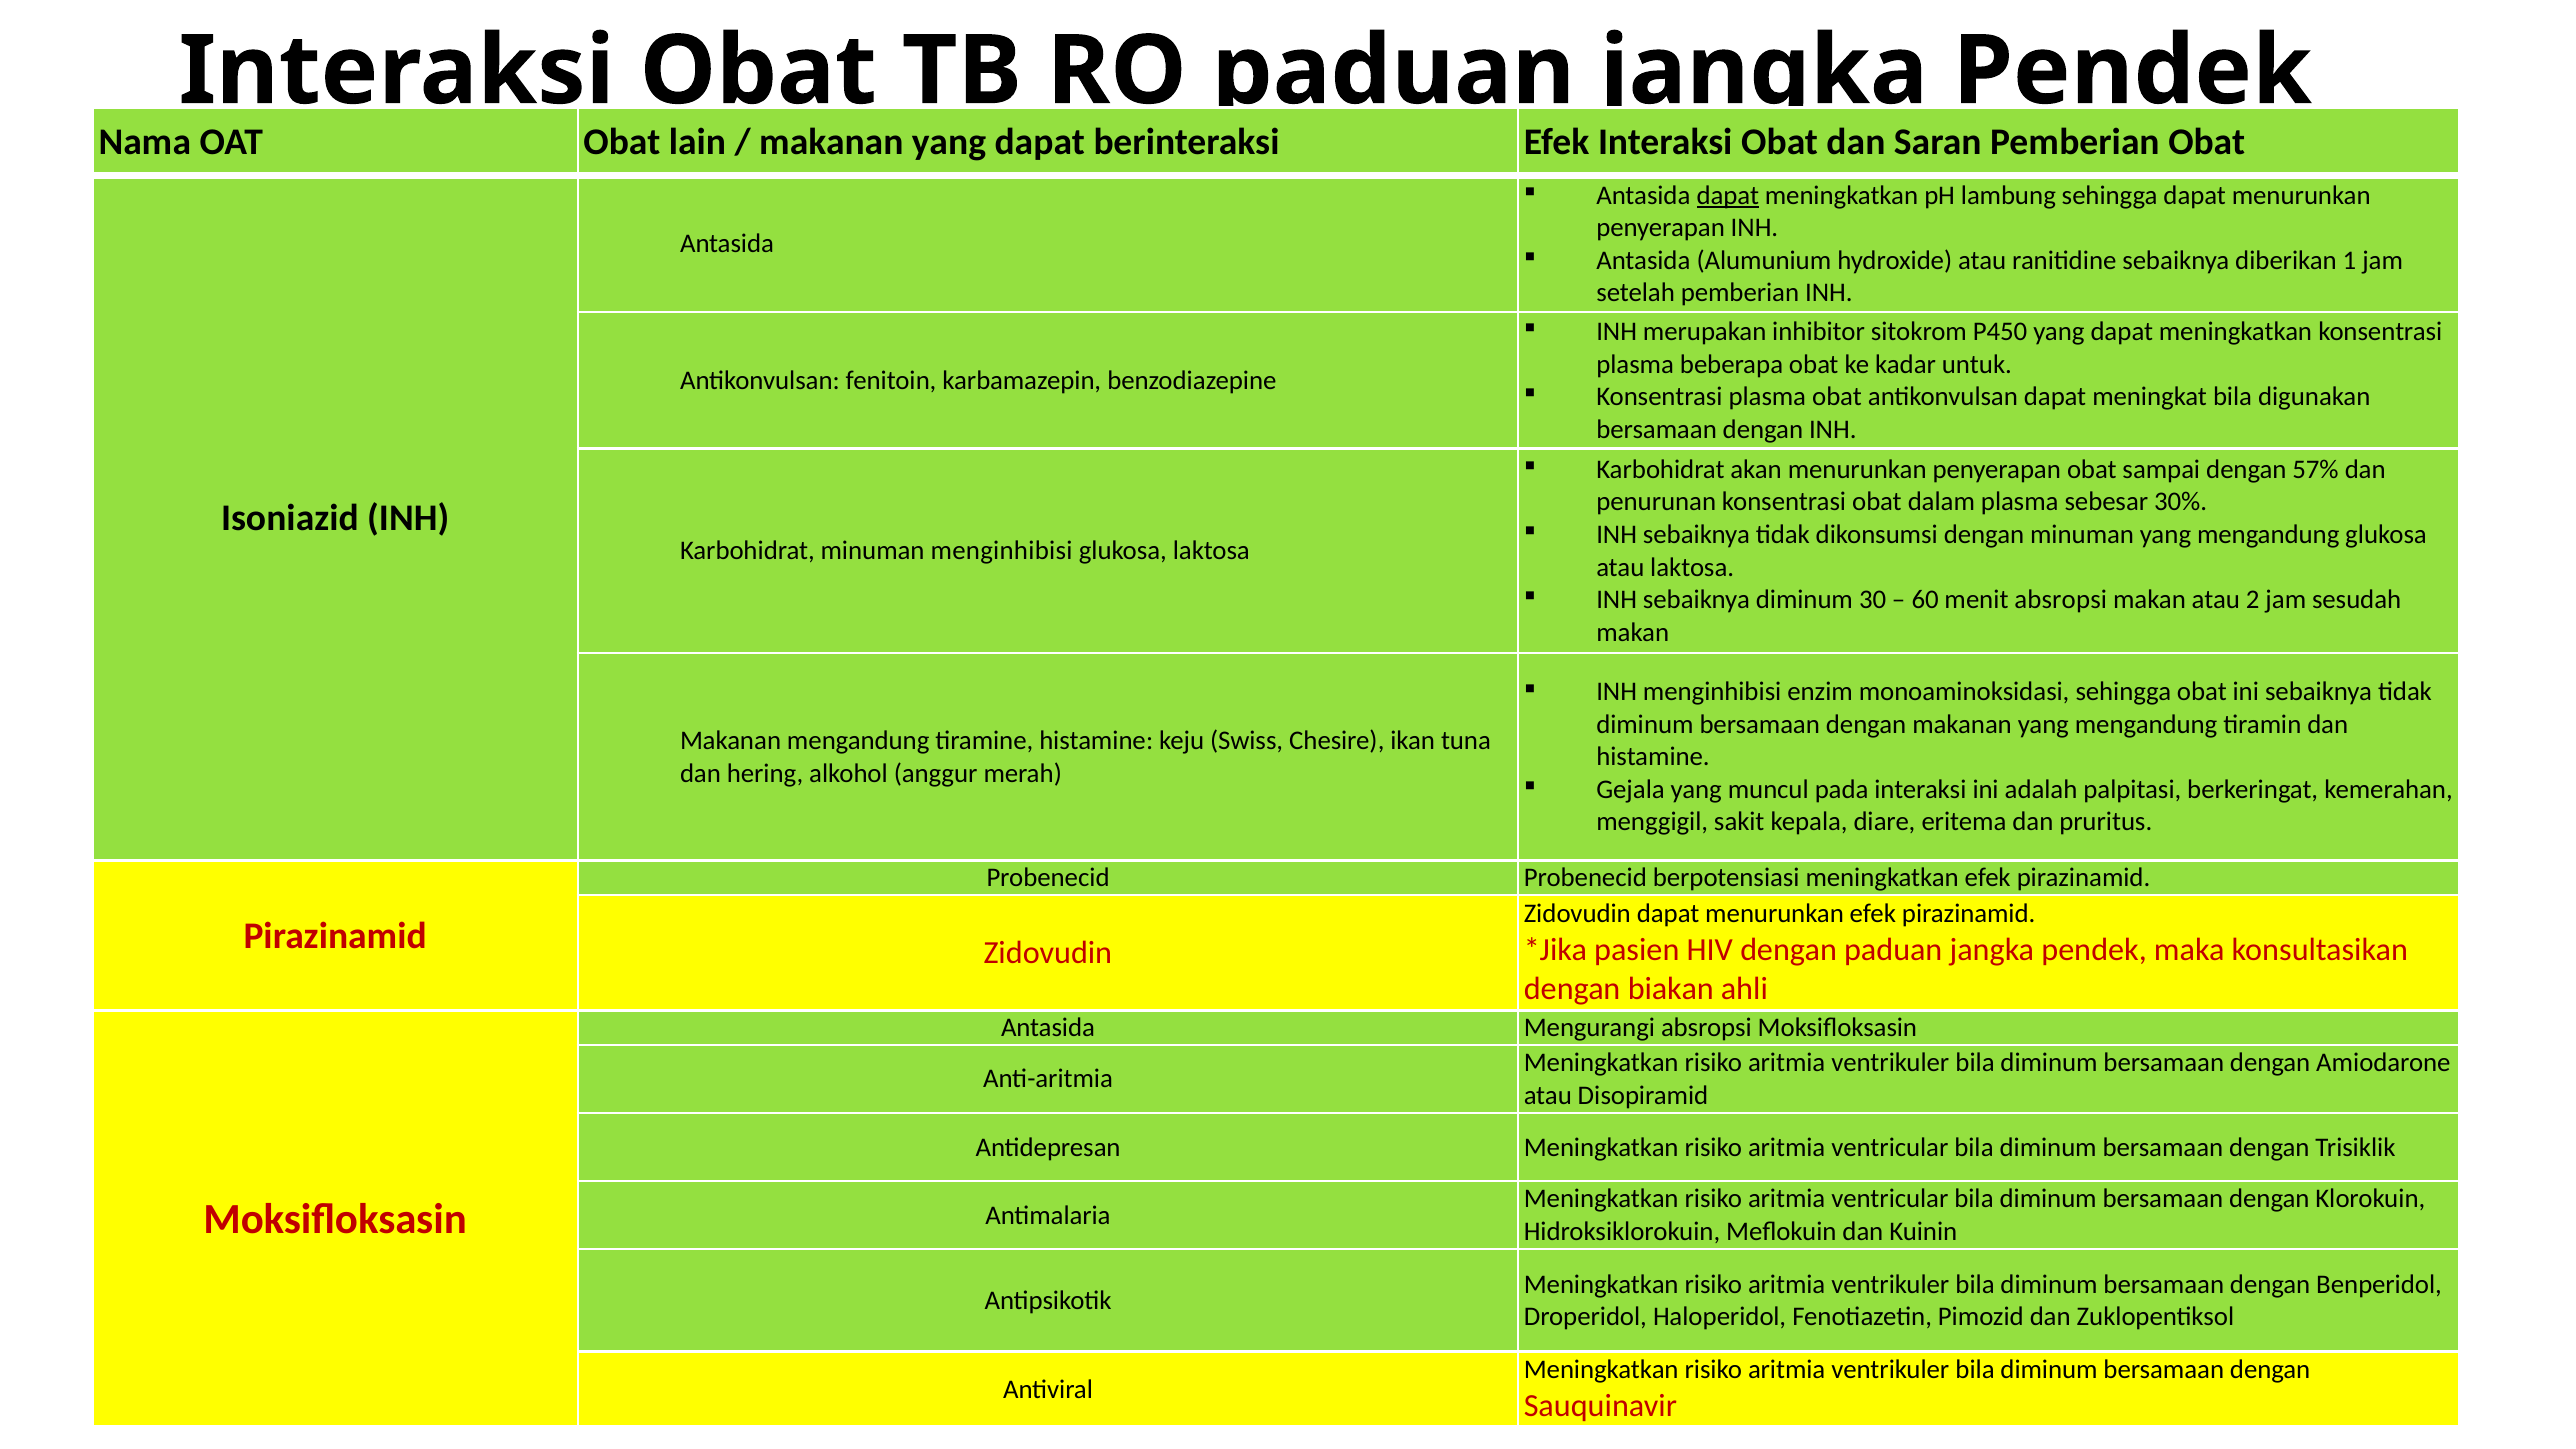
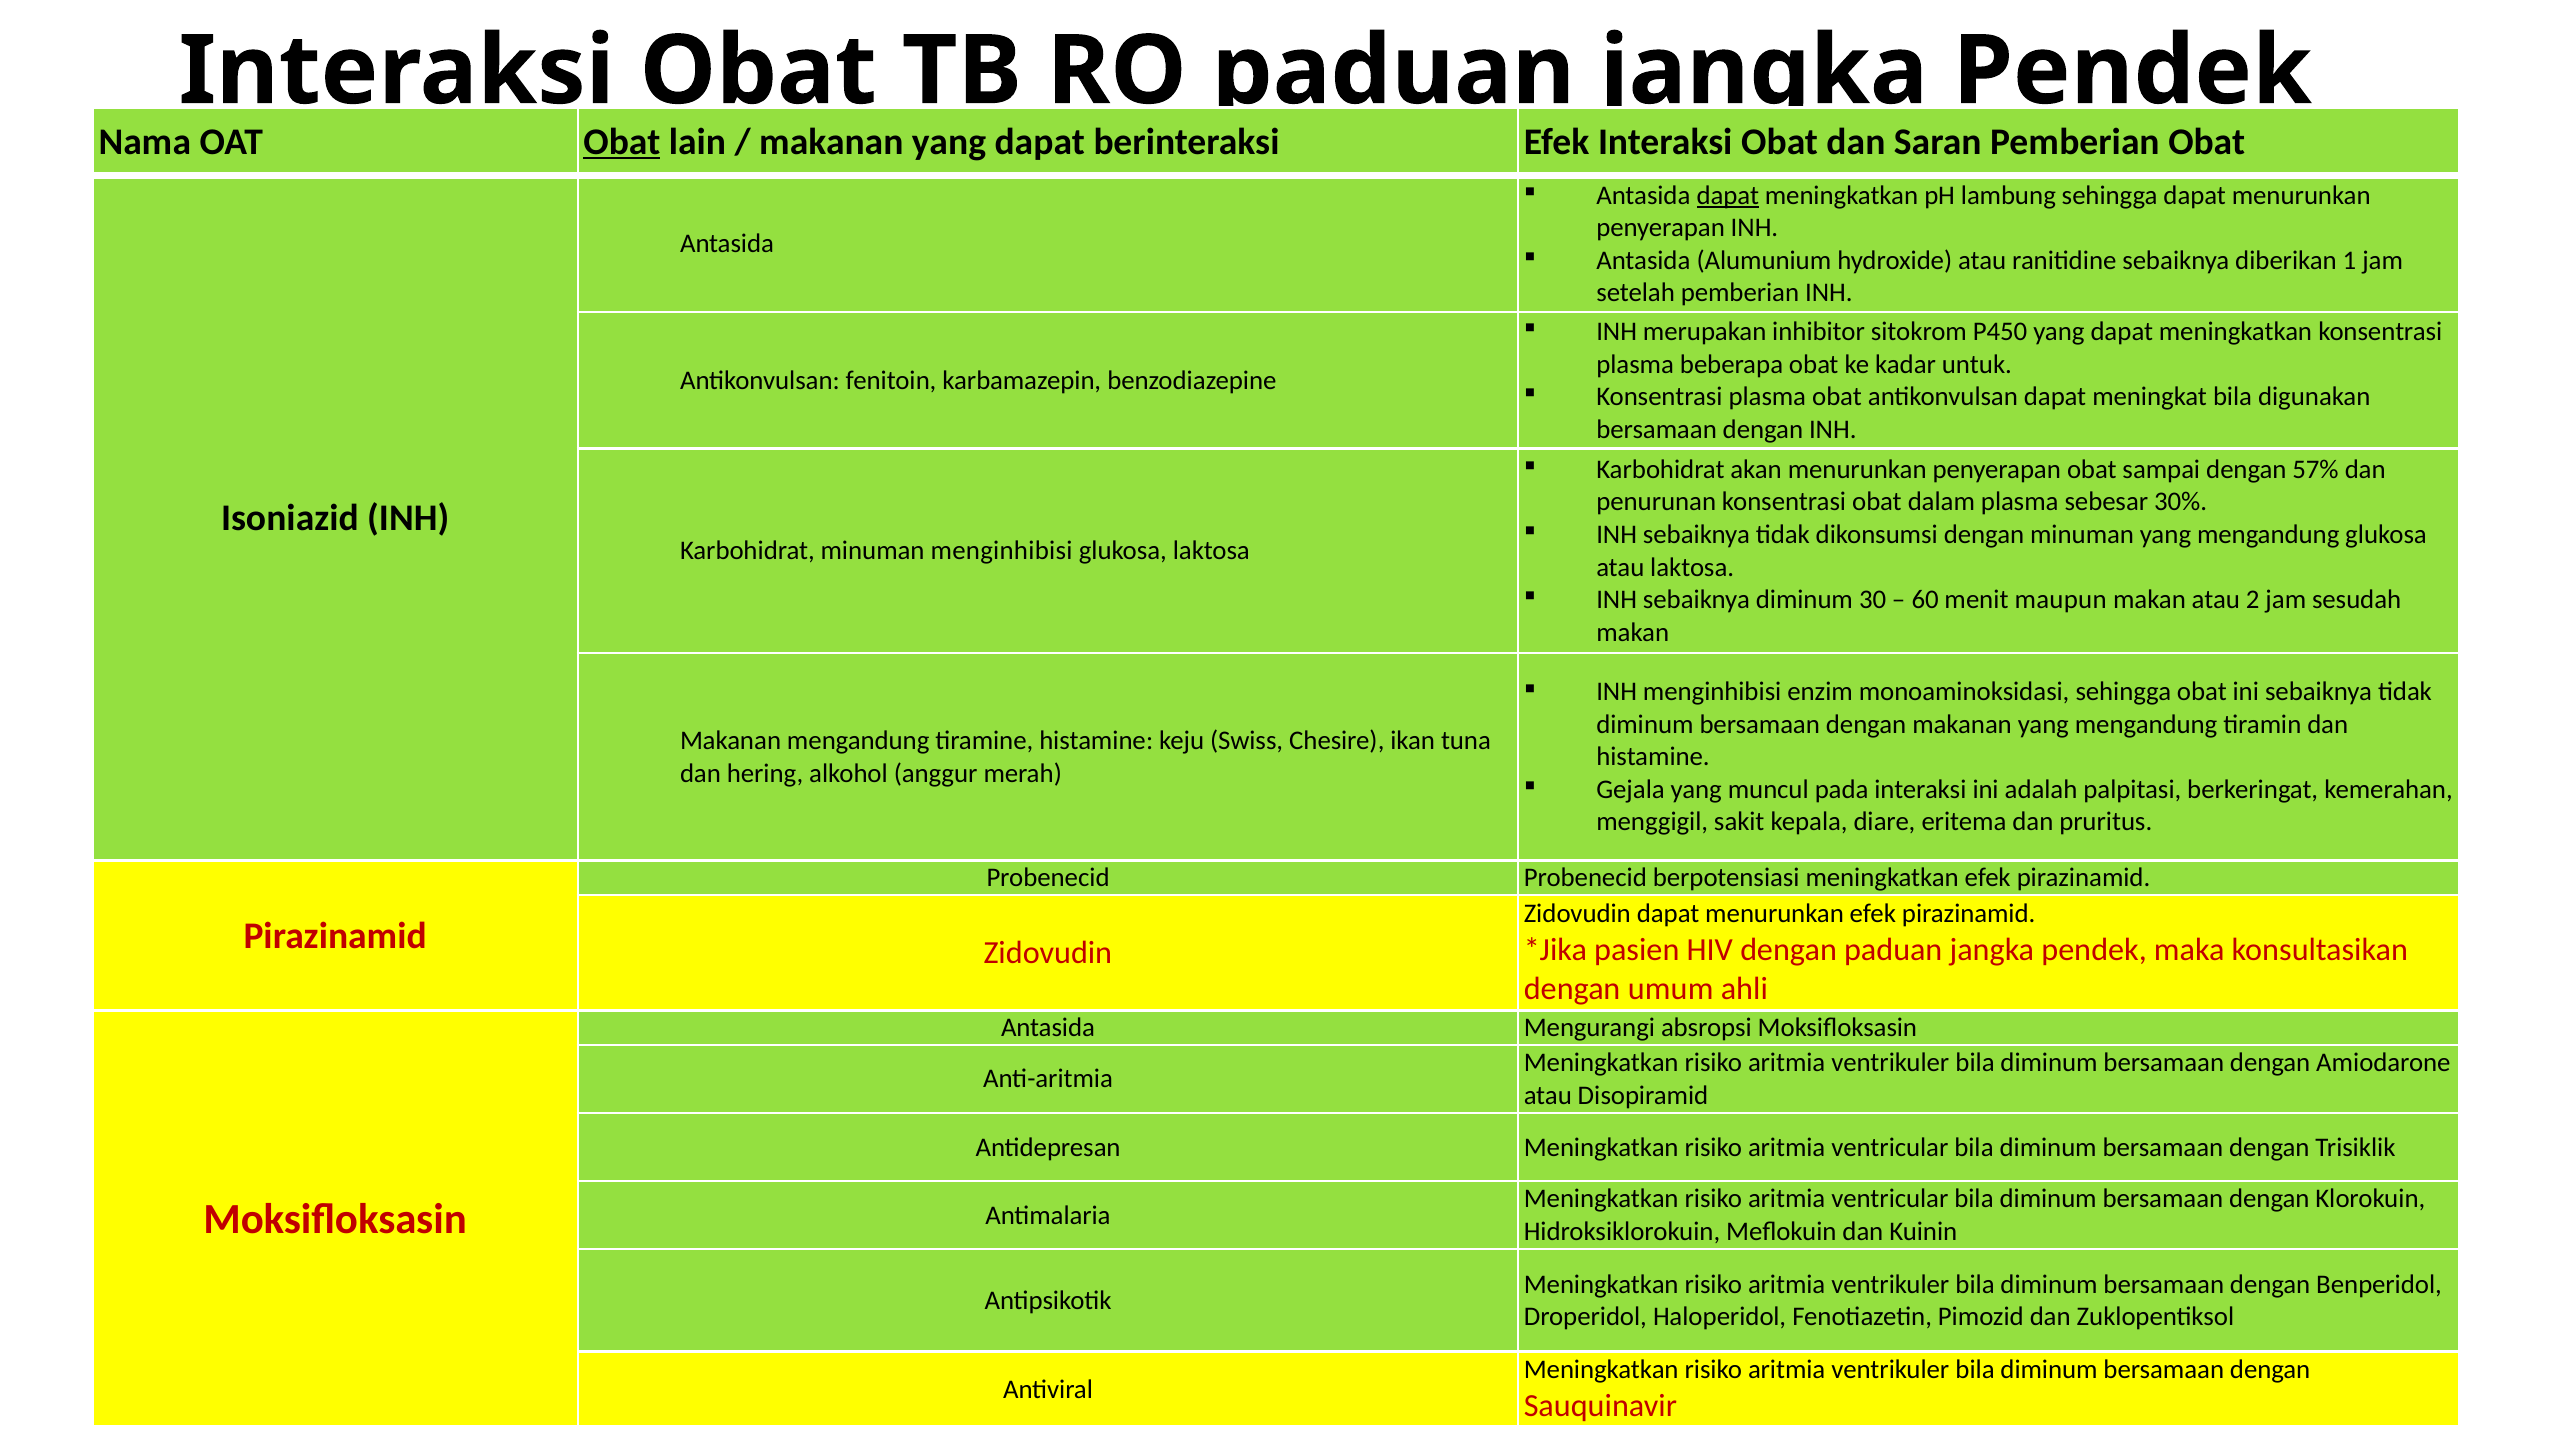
Obat underline: none -> present (622, 142)
menit absropsi: absropsi -> maupun (2061, 600)
biakan: biakan -> umum (1671, 989)
